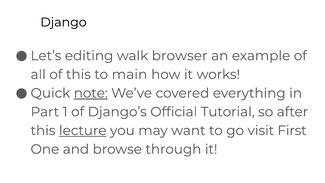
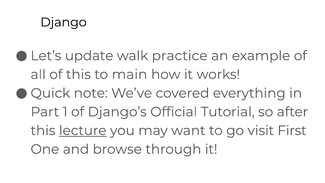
editing: editing -> update (89, 56)
browser: browser -> practice (180, 56)
note underline: present -> none (91, 93)
